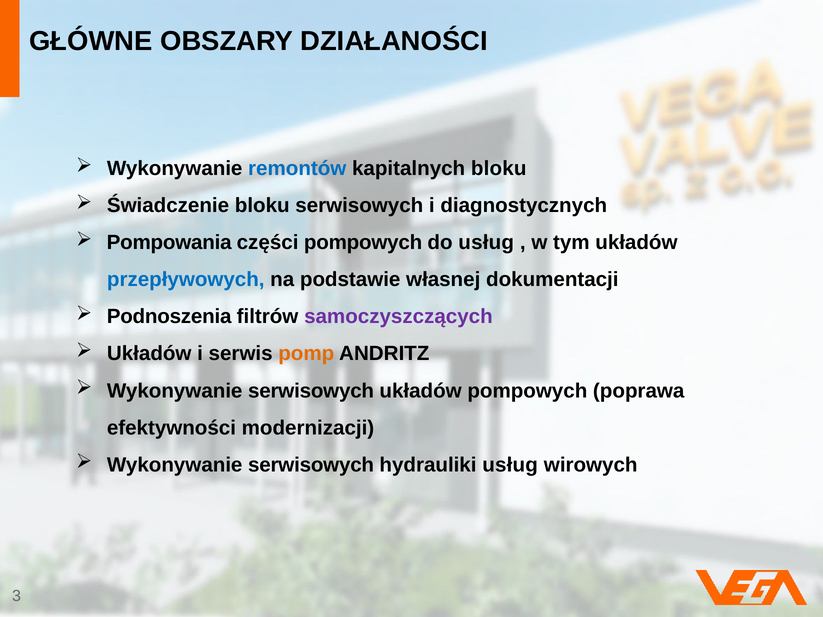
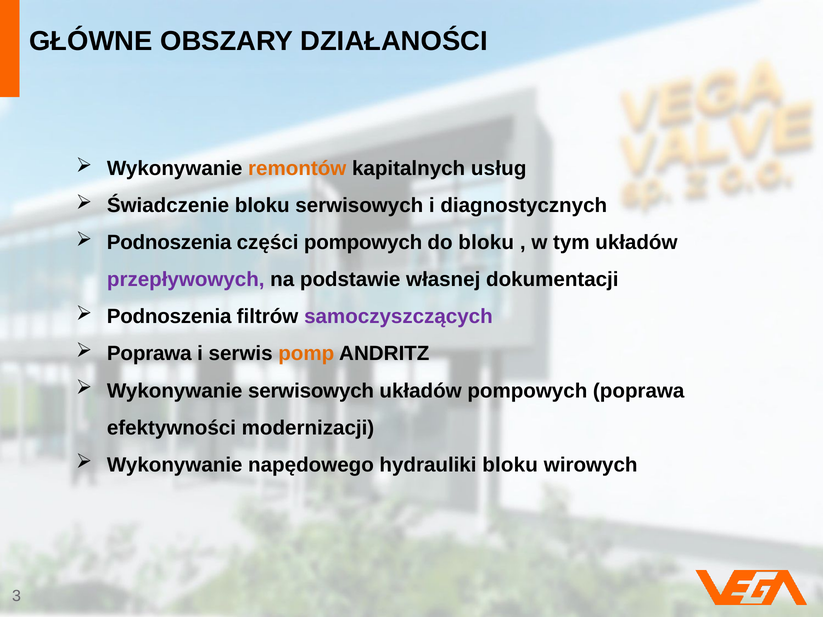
remontów colour: blue -> orange (297, 169)
kapitalnych bloku: bloku -> usług (499, 169)
Pompowania: Pompowania -> Podnoszenia (169, 243)
do usług: usług -> bloku (486, 243)
przepływowych colour: blue -> purple (186, 280)
Układów: Układów -> Poprawa (149, 354)
serwisowych: serwisowych -> napędowego (311, 465)
hydrauliki usług: usług -> bloku (510, 465)
